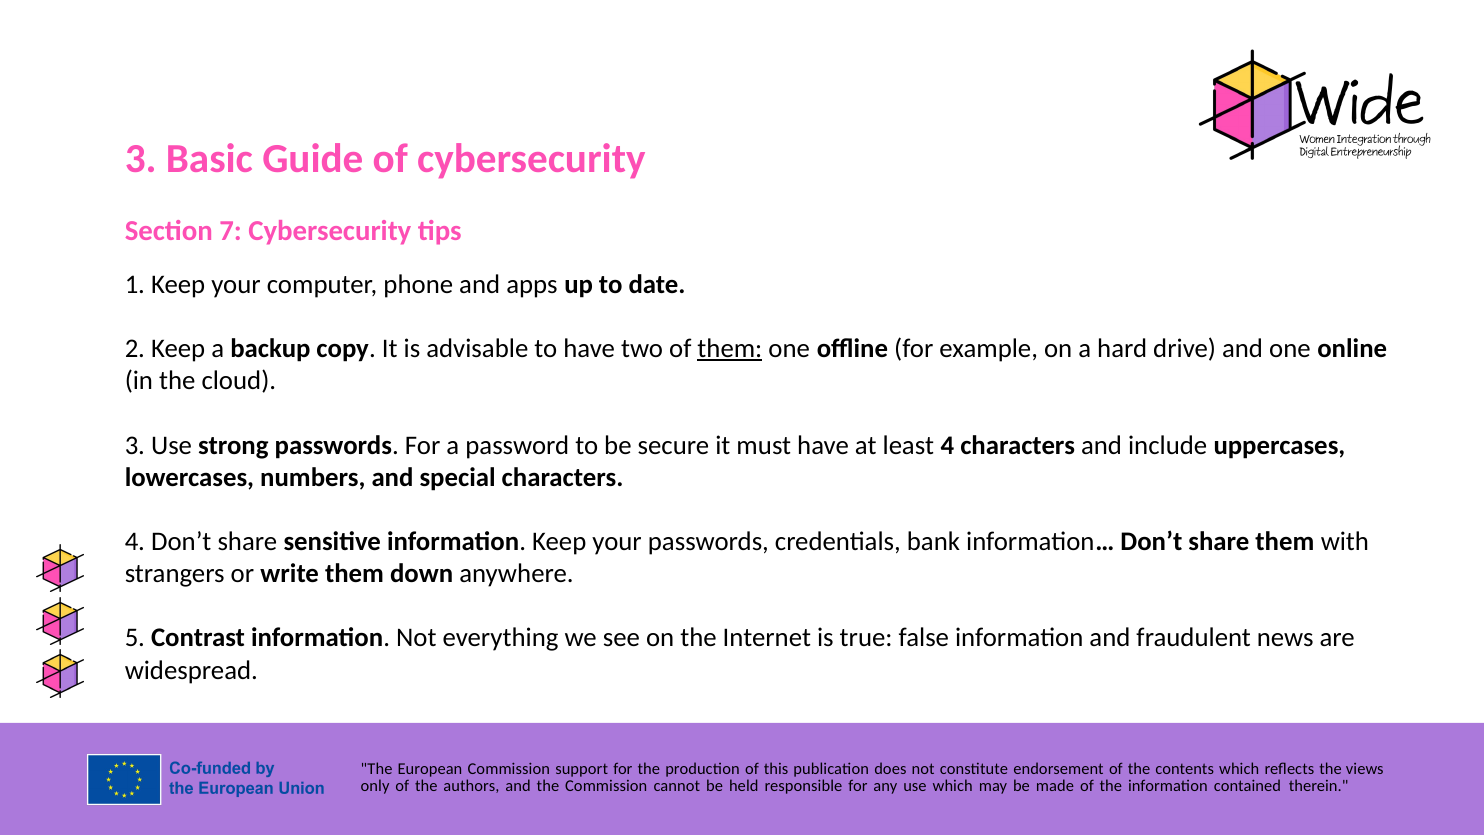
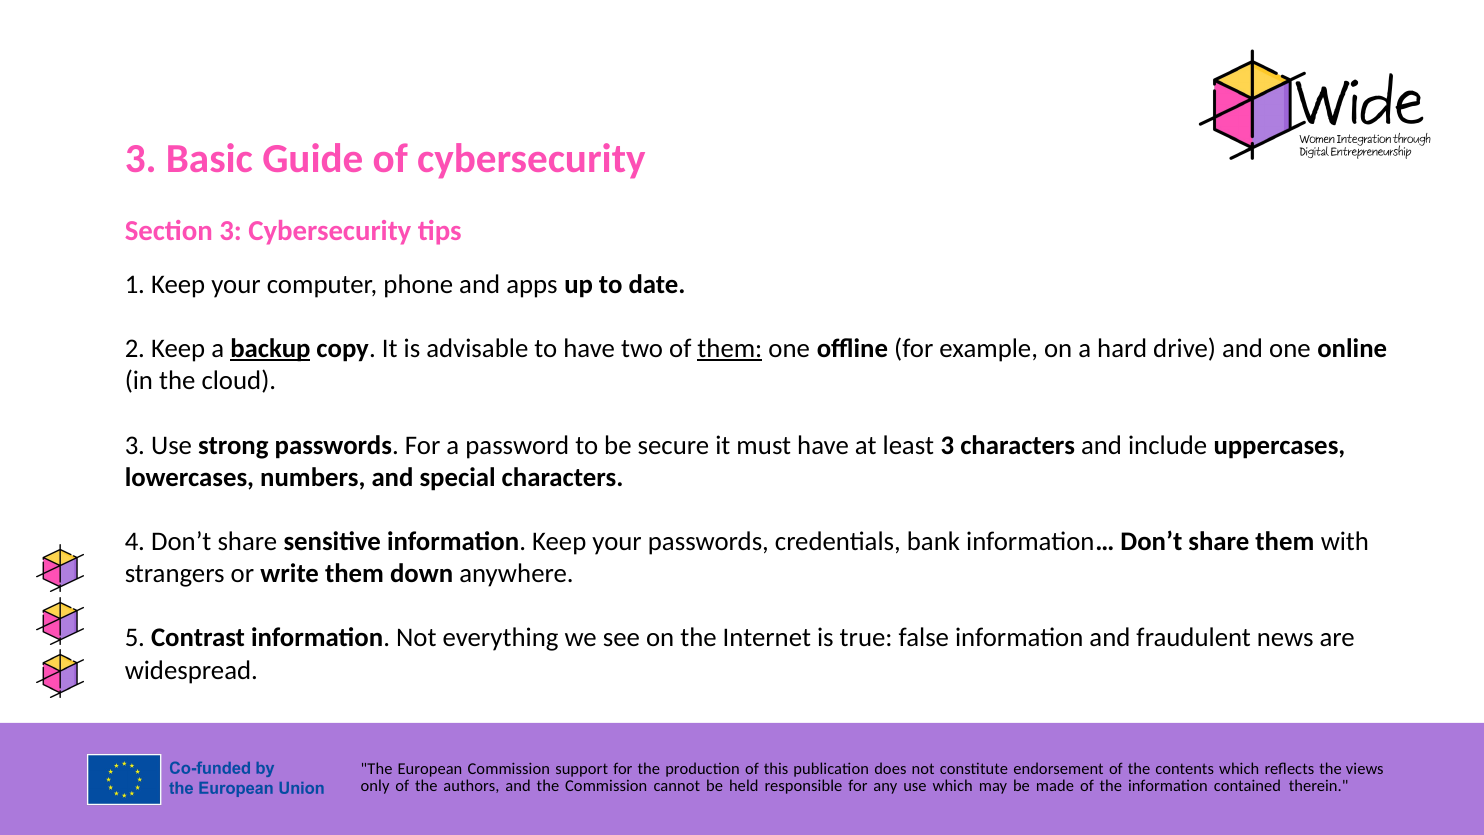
Section 7: 7 -> 3 (231, 231)
backup underline: none -> present (270, 349)
least 4: 4 -> 3 (948, 445)
